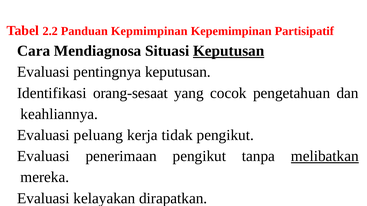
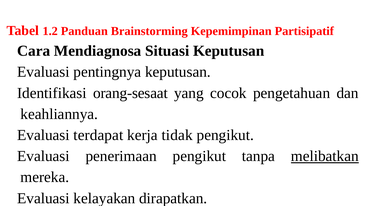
2.2: 2.2 -> 1.2 (50, 31)
Kepmimpinan: Kepmimpinan -> Brainstorming (149, 31)
Keputusan underline: present -> none (229, 51)
peluang: peluang -> terdapat (98, 135)
